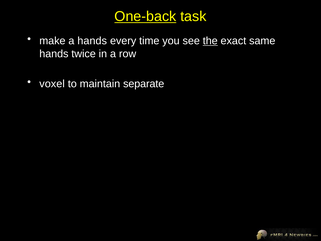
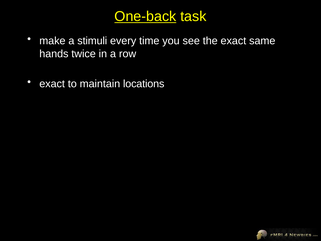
a hands: hands -> stimuli (92, 41)
the underline: present -> none (210, 41)
voxel: voxel -> exact (52, 84)
separate: separate -> locations (144, 84)
